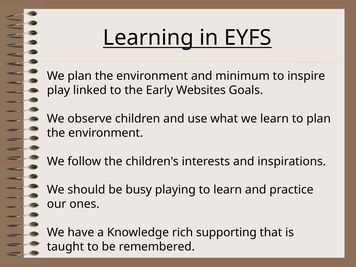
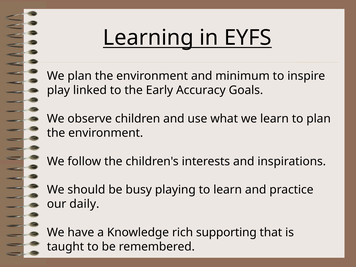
Websites: Websites -> Accuracy (201, 90)
ones: ones -> daily (84, 204)
